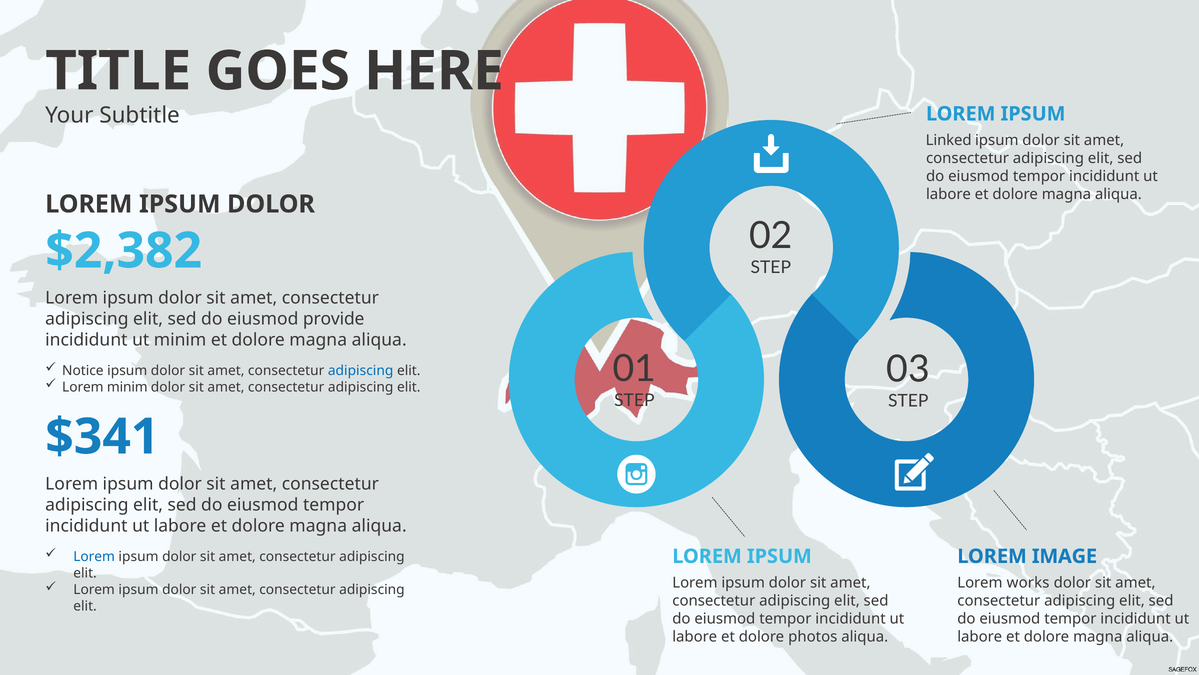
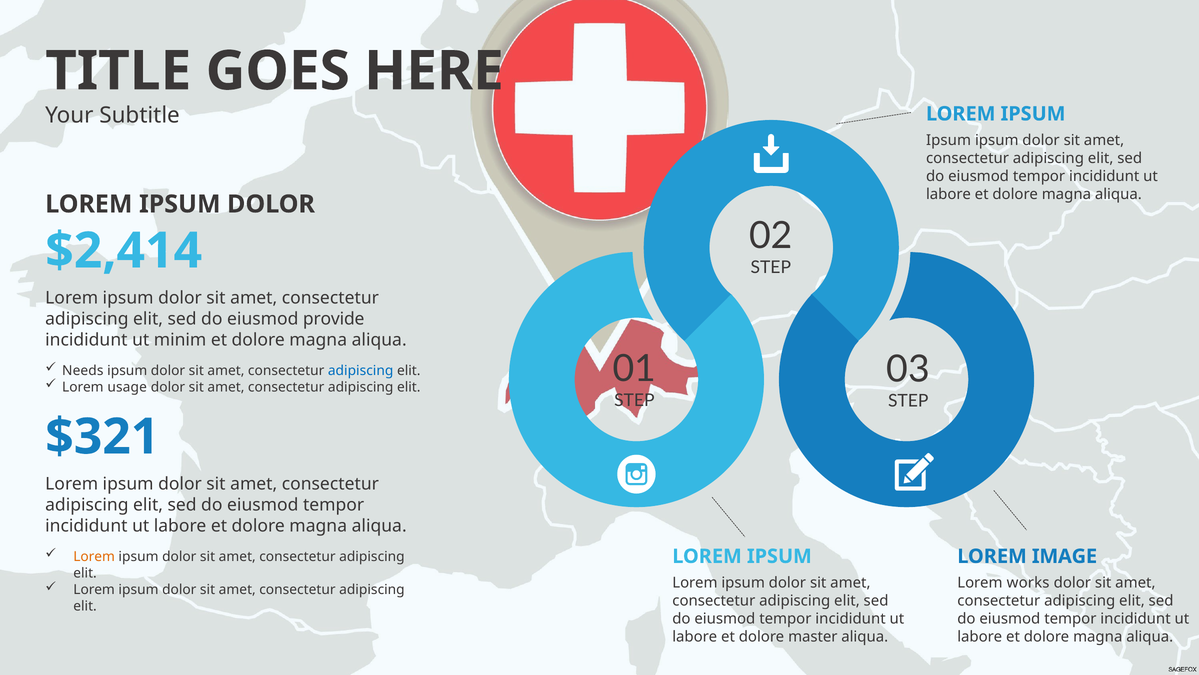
Linked: Linked -> Ipsum (949, 140)
$2,382: $2,382 -> $2,414 (124, 251)
Notice: Notice -> Needs (83, 370)
Lorem minim: minim -> usage (127, 387)
$341: $341 -> $321 (102, 437)
Lorem colour: blue -> orange (94, 556)
photos: photos -> master (813, 636)
